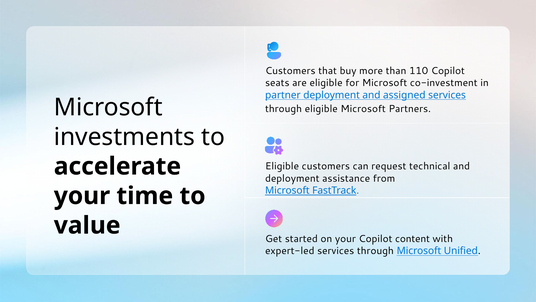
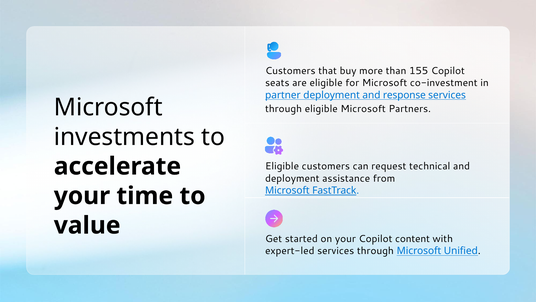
110: 110 -> 155 (419, 71)
assigned: assigned -> response (404, 95)
